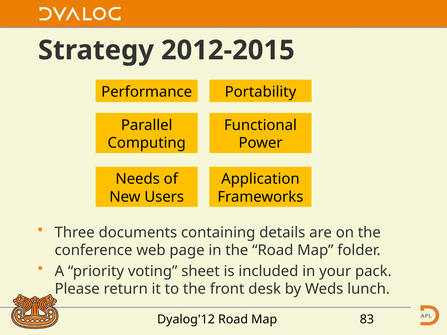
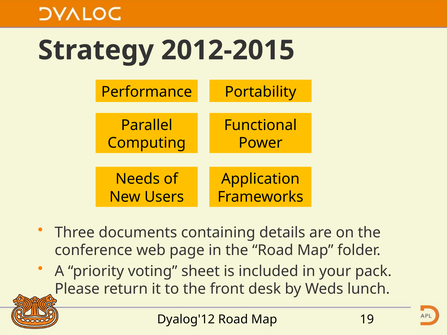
83: 83 -> 19 (367, 320)
